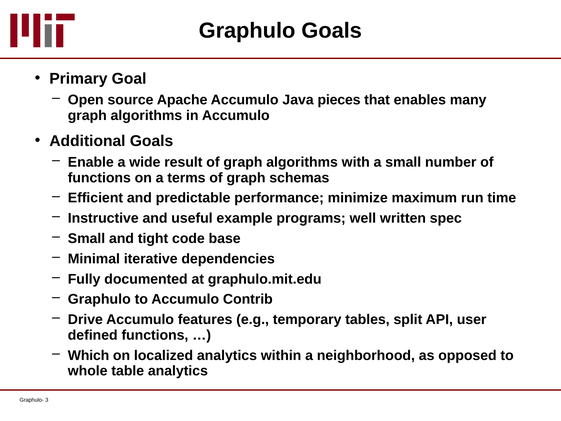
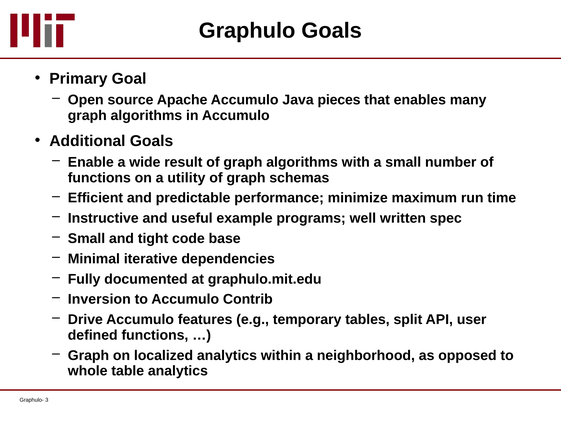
terms: terms -> utility (186, 178)
Graphulo: Graphulo -> Inversion (99, 299)
Which: Which -> Graph (88, 355)
